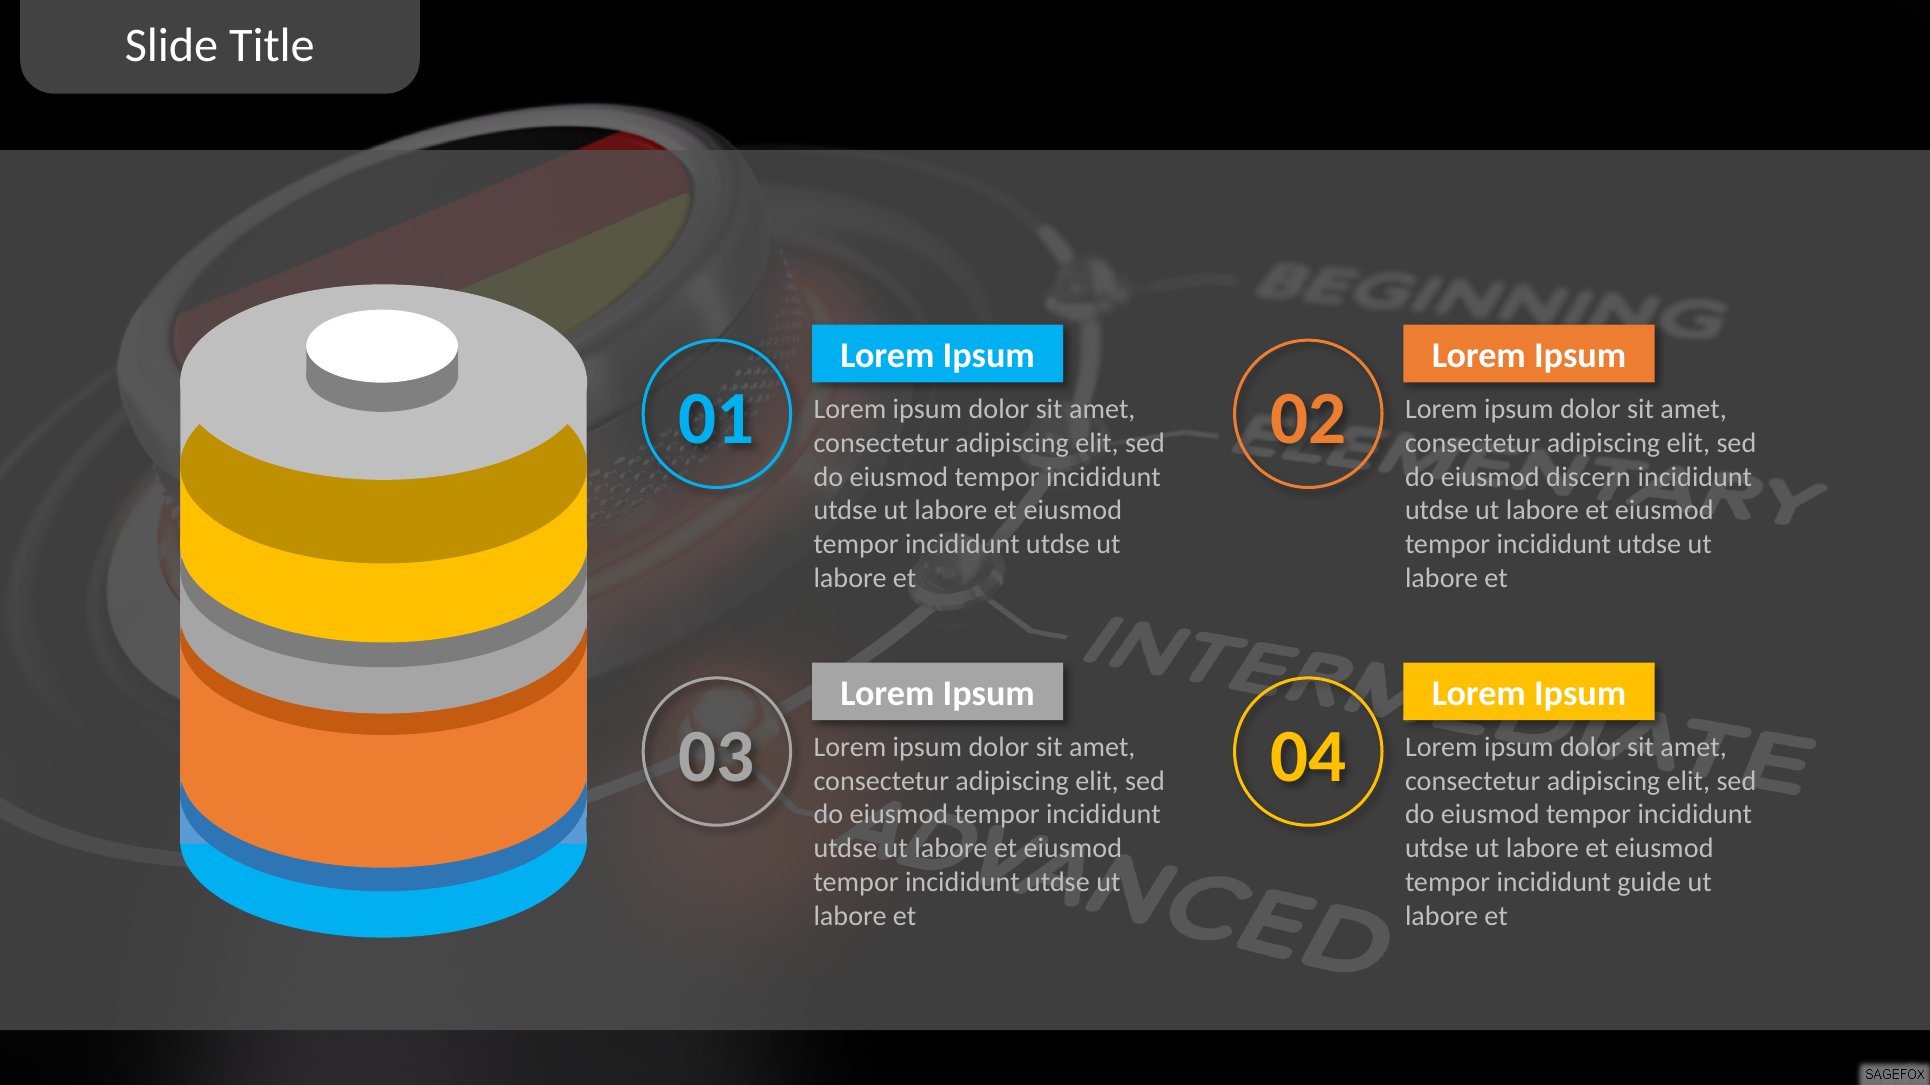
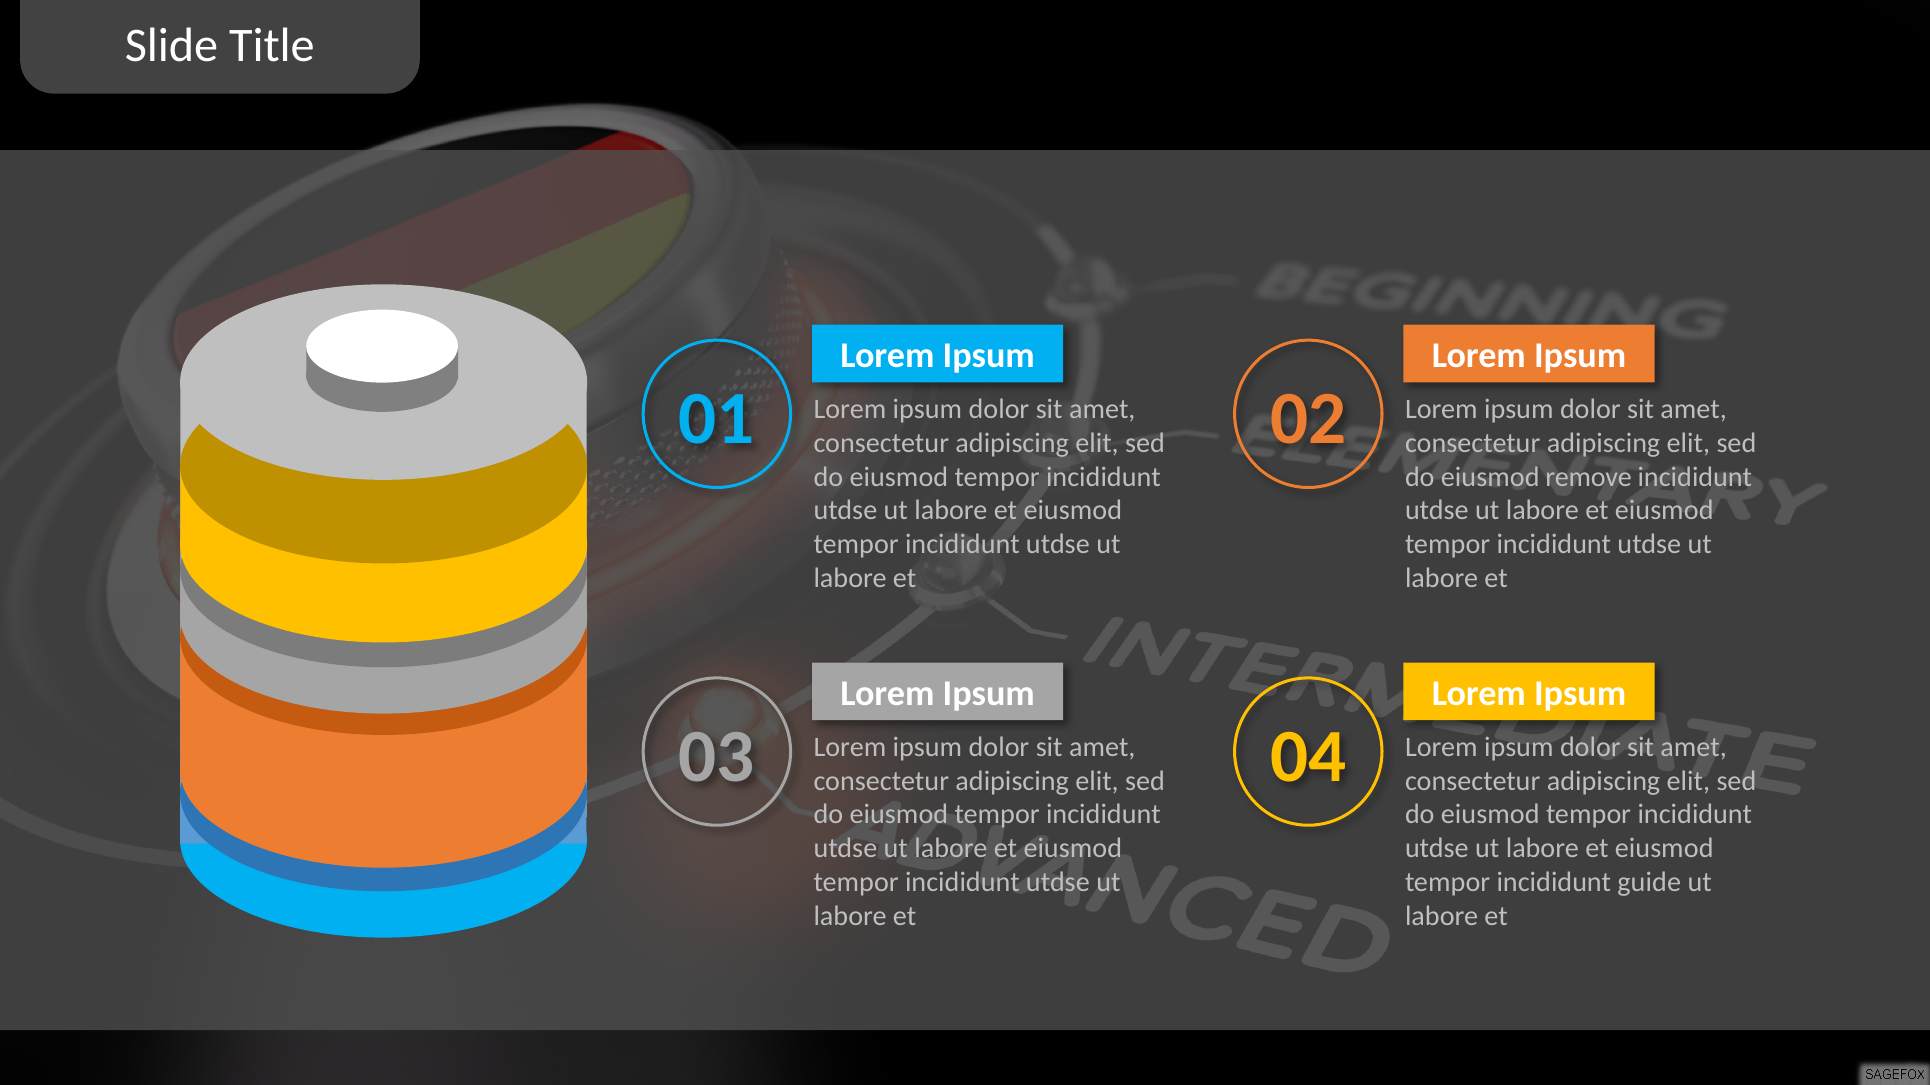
discern: discern -> remove (1589, 477)
